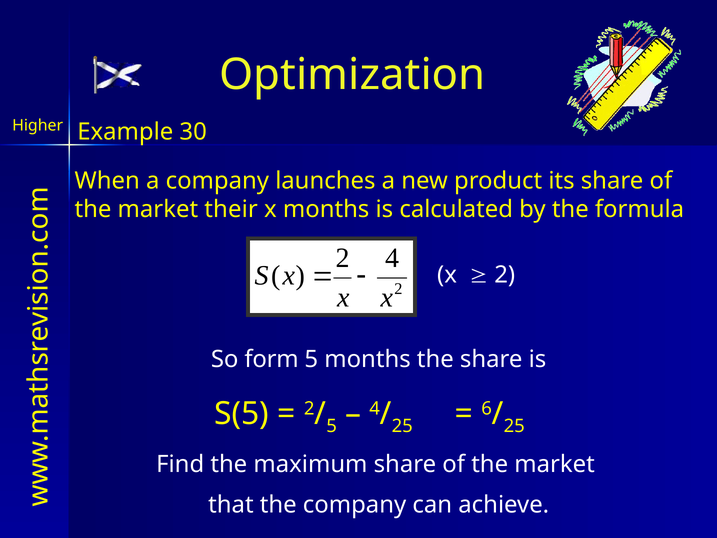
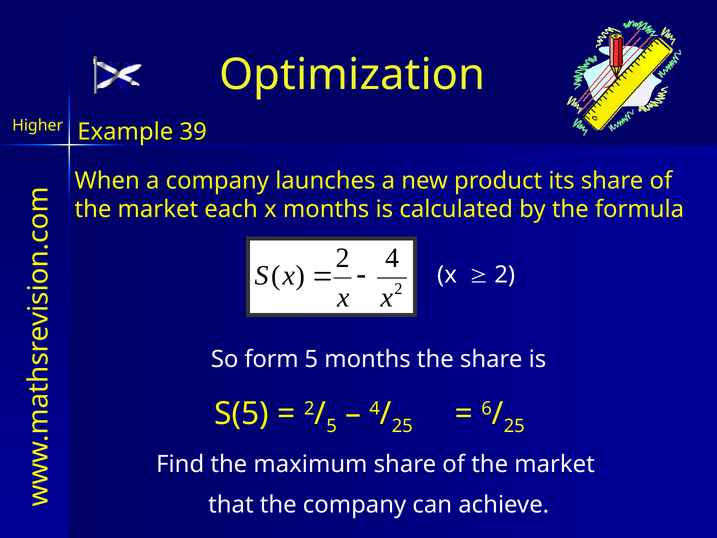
30: 30 -> 39 (193, 132)
their: their -> each (231, 209)
